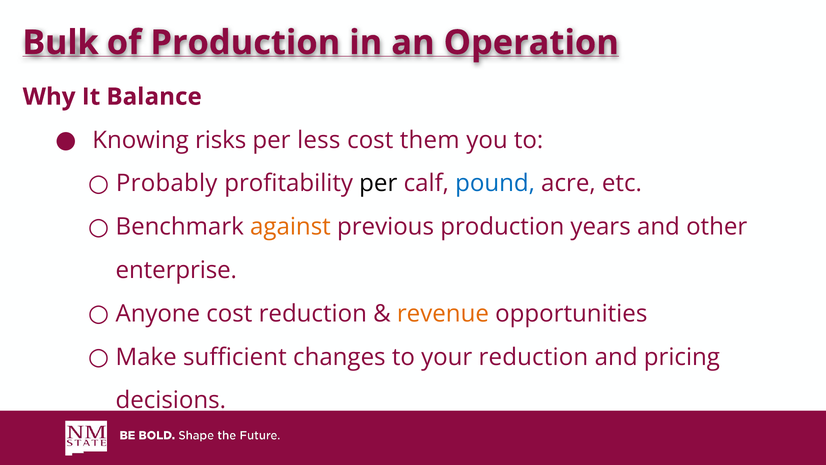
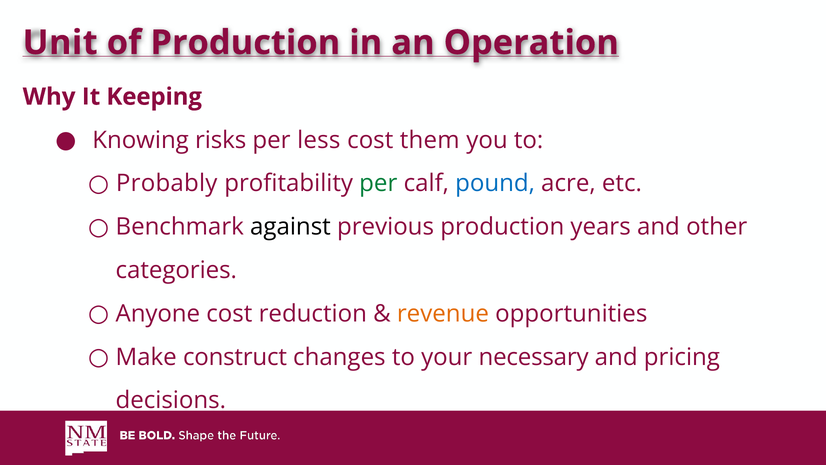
Bulk: Bulk -> Unit (60, 43)
Balance: Balance -> Keeping (154, 97)
per colour: black -> green (378, 183)
against colour: orange -> black (290, 227)
enterprise: enterprise -> categories (176, 270)
sufficient: sufficient -> construct (235, 357)
your reduction: reduction -> necessary (534, 357)
